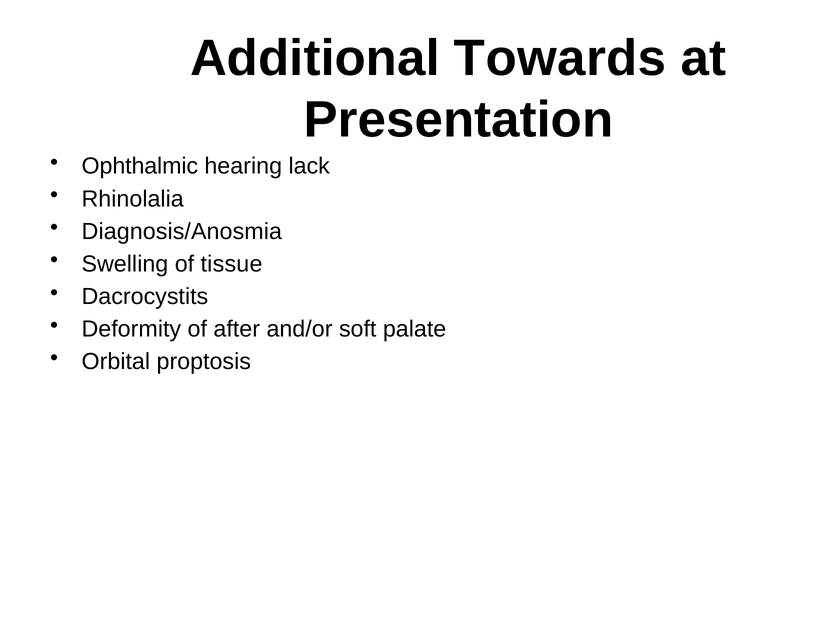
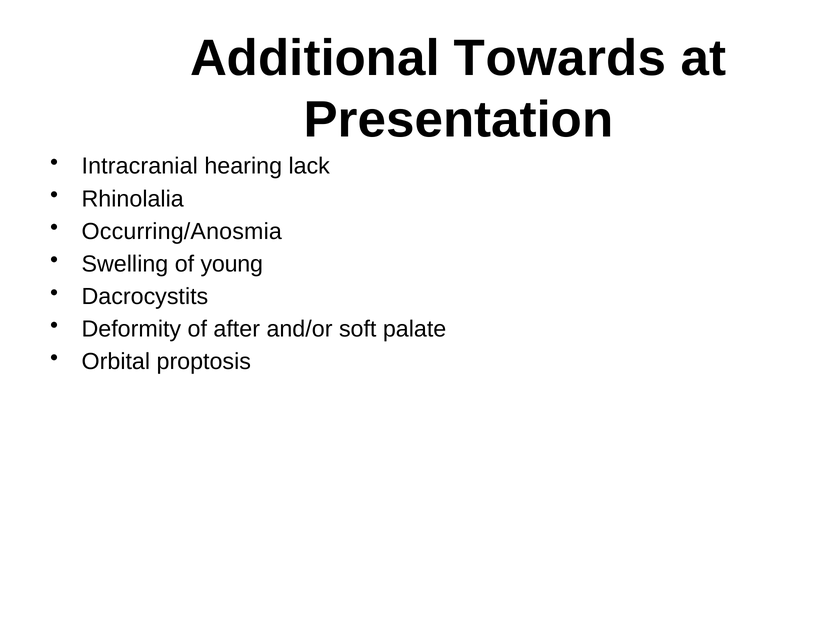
Ophthalmic: Ophthalmic -> Intracranial (140, 166)
Diagnosis/Anosmia: Diagnosis/Anosmia -> Occurring/Anosmia (182, 231)
tissue: tissue -> young (232, 264)
